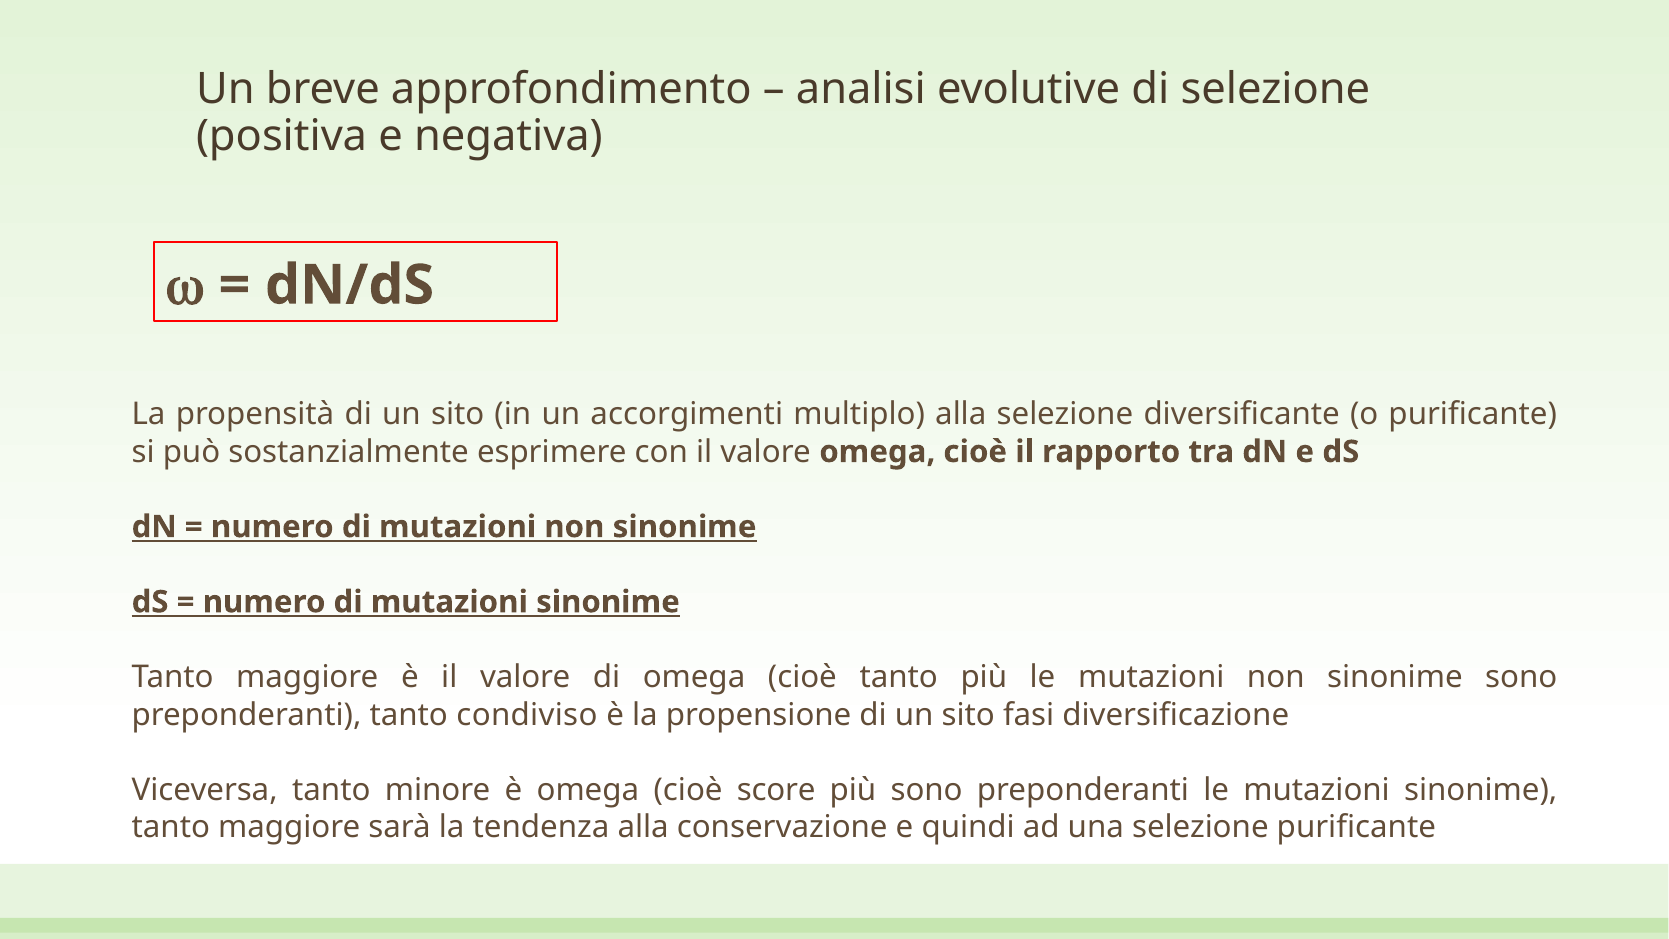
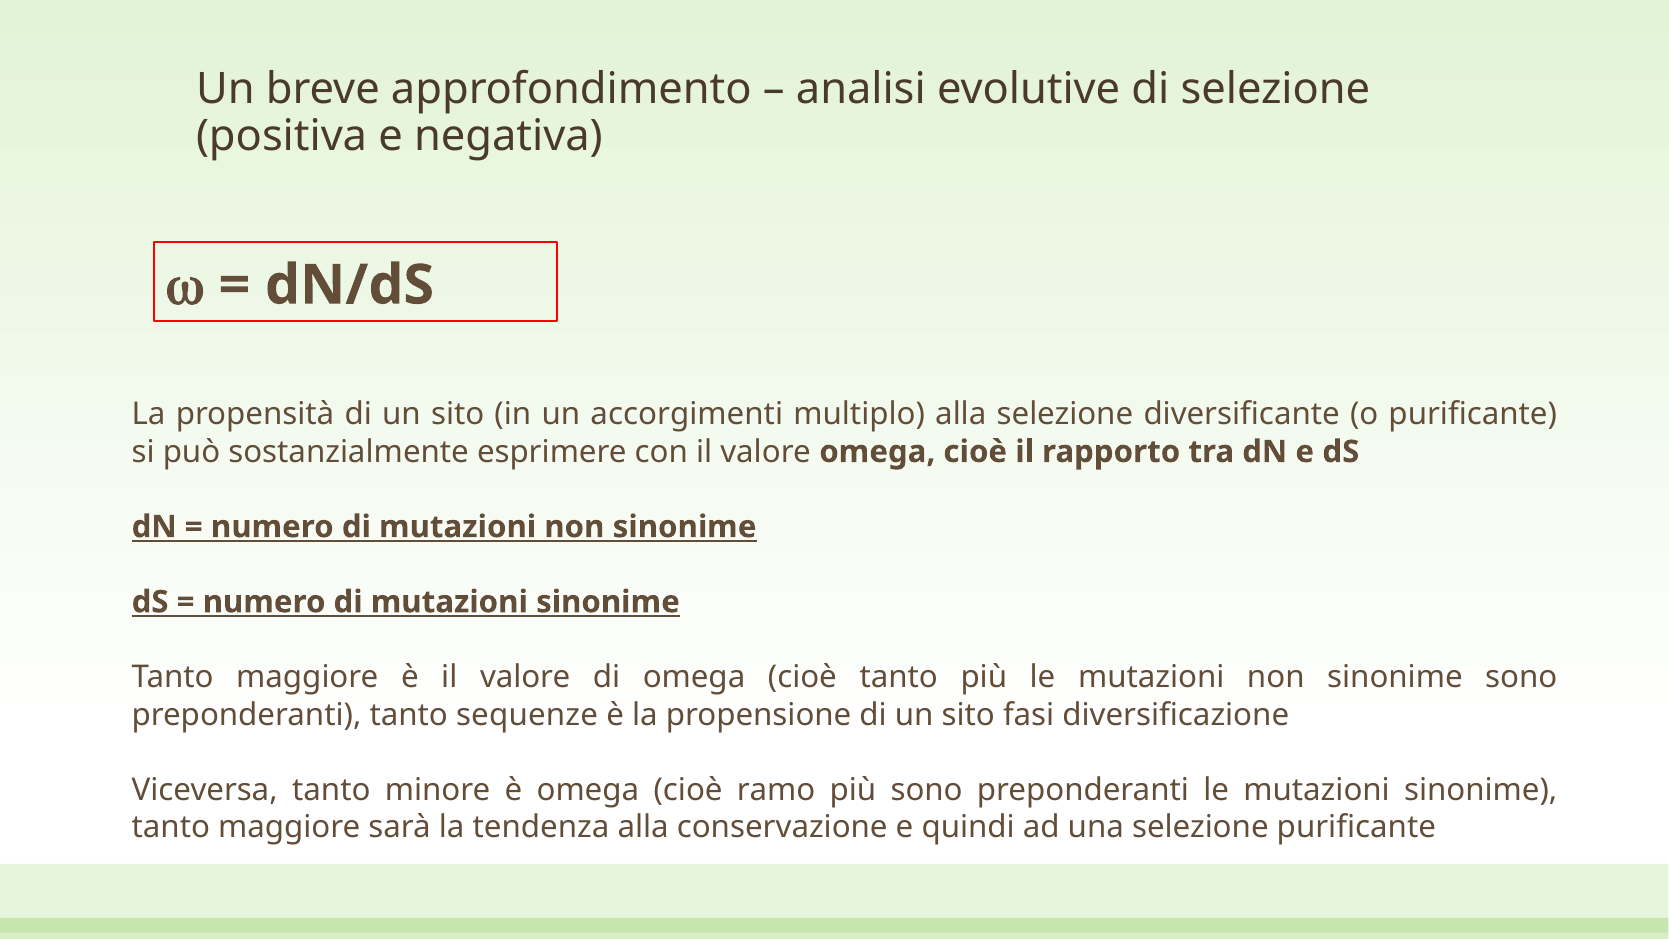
condiviso: condiviso -> sequenze (527, 715)
score: score -> ramo (776, 790)
